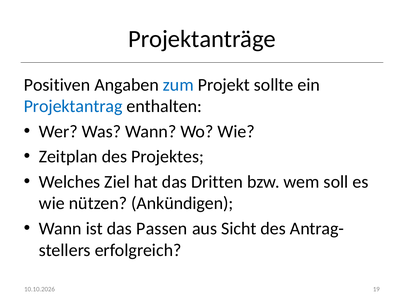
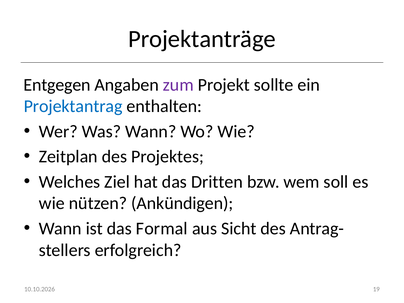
Positiven: Positiven -> Entgegen (57, 85)
zum colour: blue -> purple (178, 85)
Passen: Passen -> Formal (162, 229)
